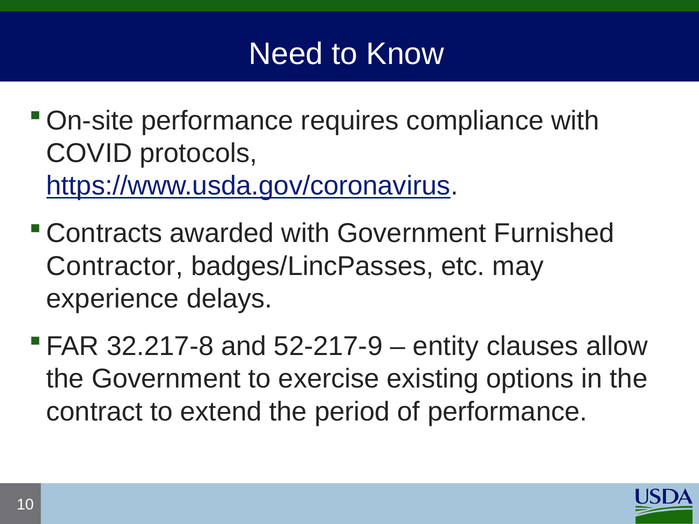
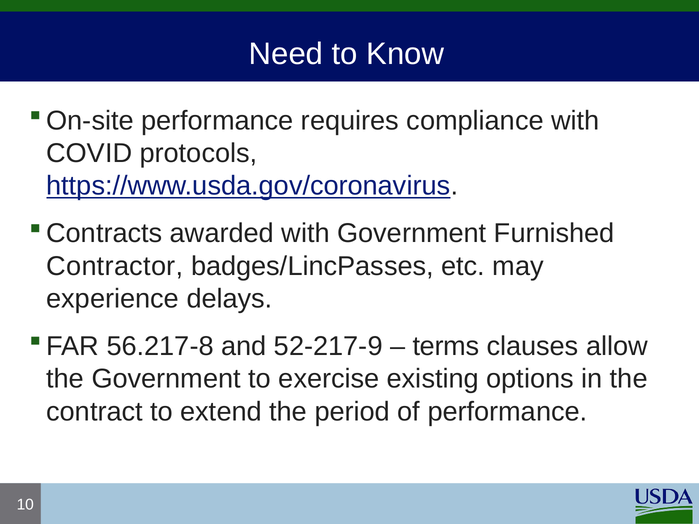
32.217-8: 32.217-8 -> 56.217-8 (160, 346)
entity: entity -> terms (446, 346)
